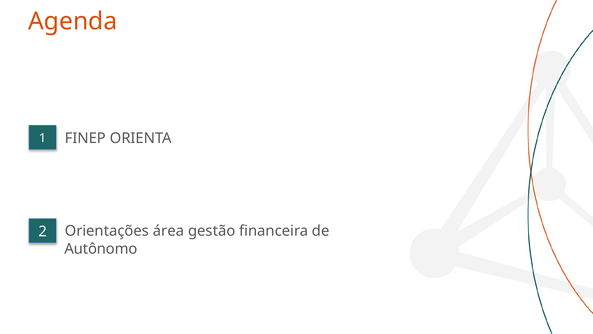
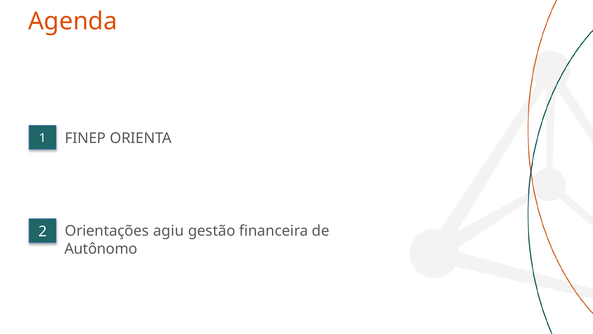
área: área -> agiu (168, 231)
